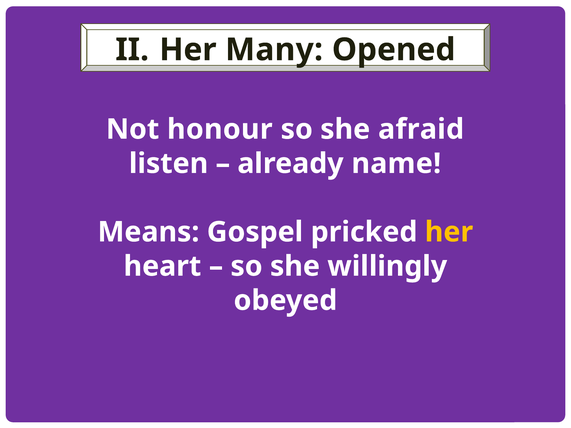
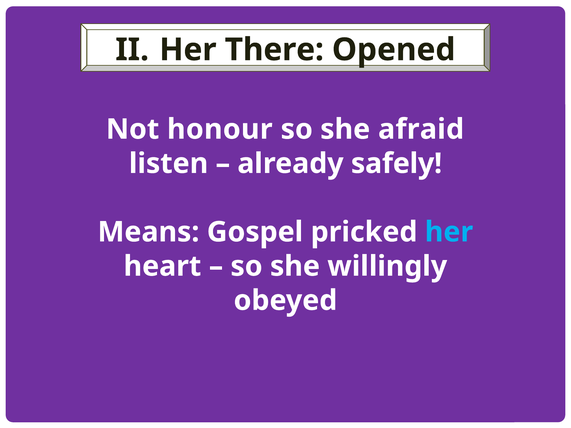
Many: Many -> There (274, 50)
name: name -> safely (397, 164)
her colour: yellow -> light blue (449, 232)
